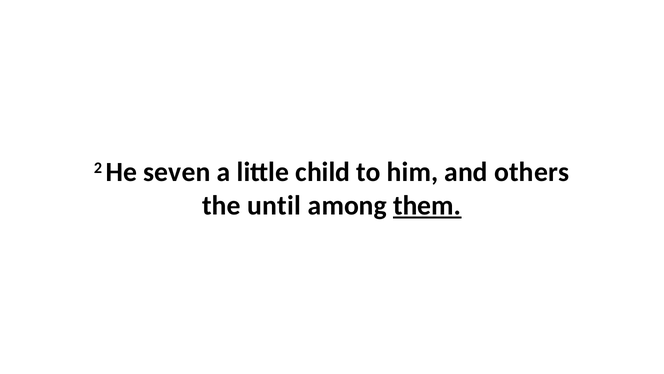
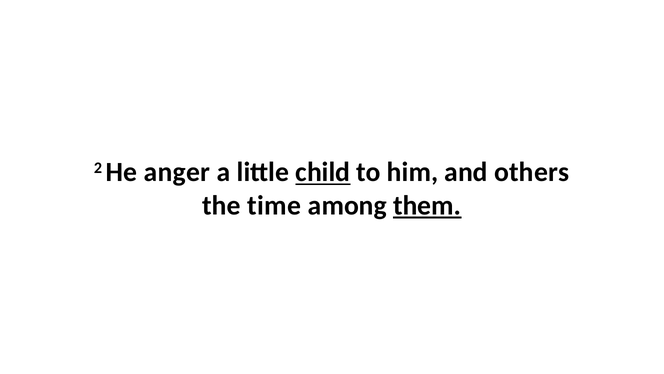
seven: seven -> anger (177, 172)
child underline: none -> present (323, 172)
until: until -> time (274, 205)
